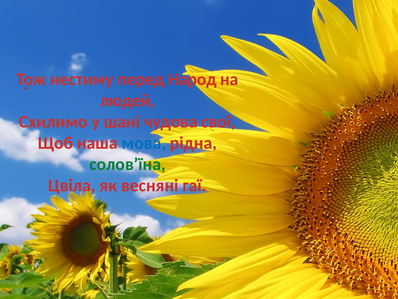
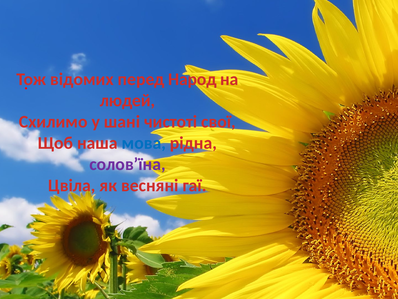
нестиму: нестиму -> відомих (82, 79)
чудова: чудова -> чистоті (171, 122)
солов’їна colour: green -> purple (127, 164)
